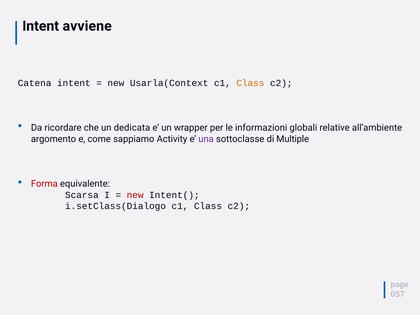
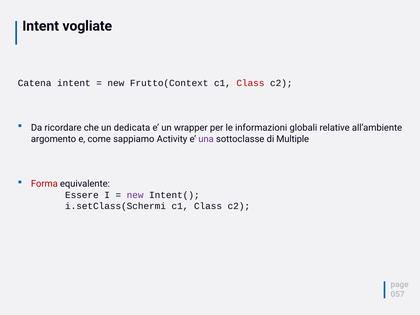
avviene: avviene -> vogliate (87, 26)
Usarla(Context: Usarla(Context -> Frutto(Context (169, 83)
Class colour: orange -> red (250, 83)
Scarsa: Scarsa -> Essere (82, 195)
new colour: red -> purple (135, 195)
i.setClass(Dialogo: i.setClass(Dialogo -> i.setClass(Schermi (116, 206)
